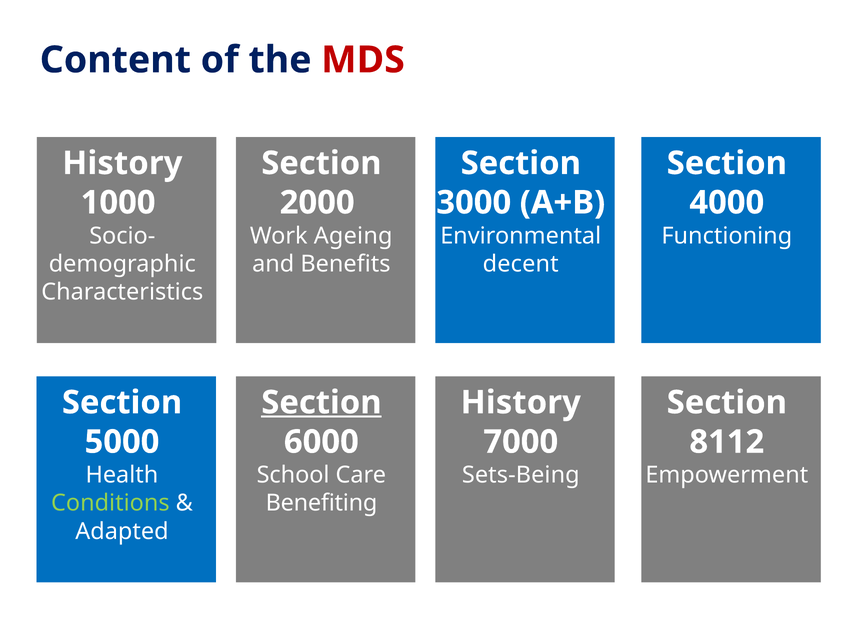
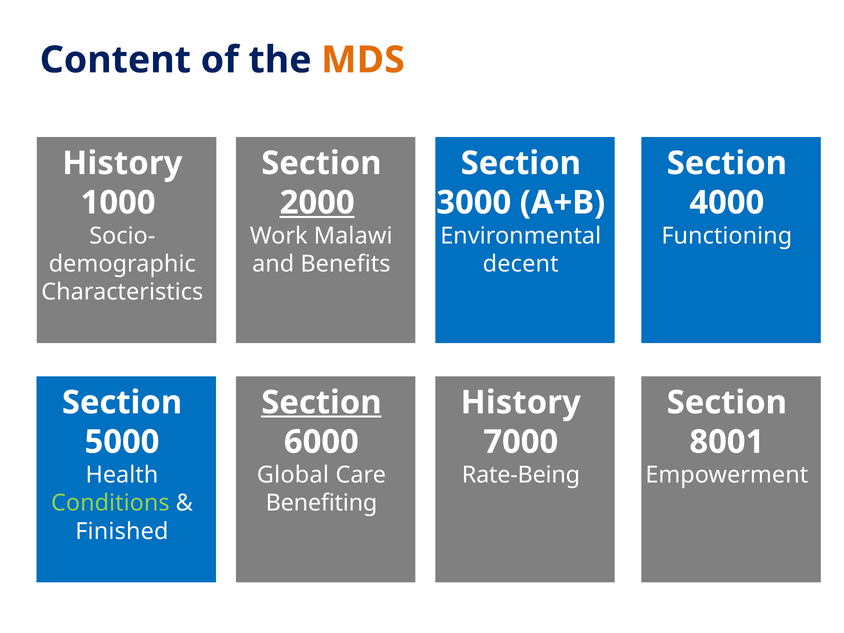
MDS colour: red -> orange (363, 60)
2000 underline: none -> present (317, 203)
Ageing: Ageing -> Malawi (353, 236)
8112: 8112 -> 8001 (727, 442)
School: School -> Global (293, 475)
Sets-Being: Sets-Being -> Rate-Being (521, 475)
Adapted: Adapted -> Finished (122, 531)
